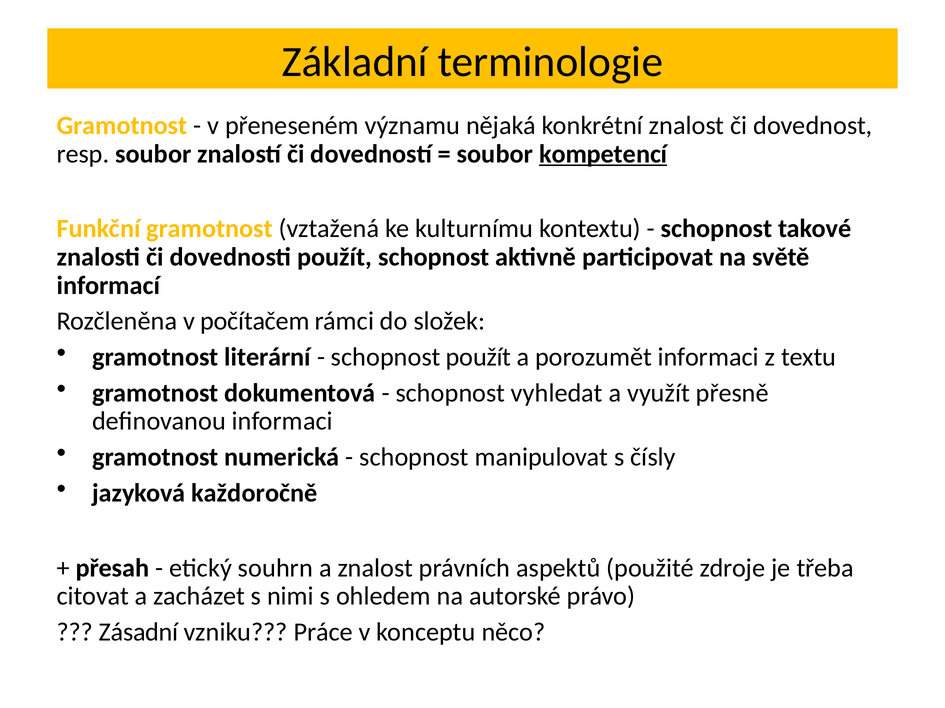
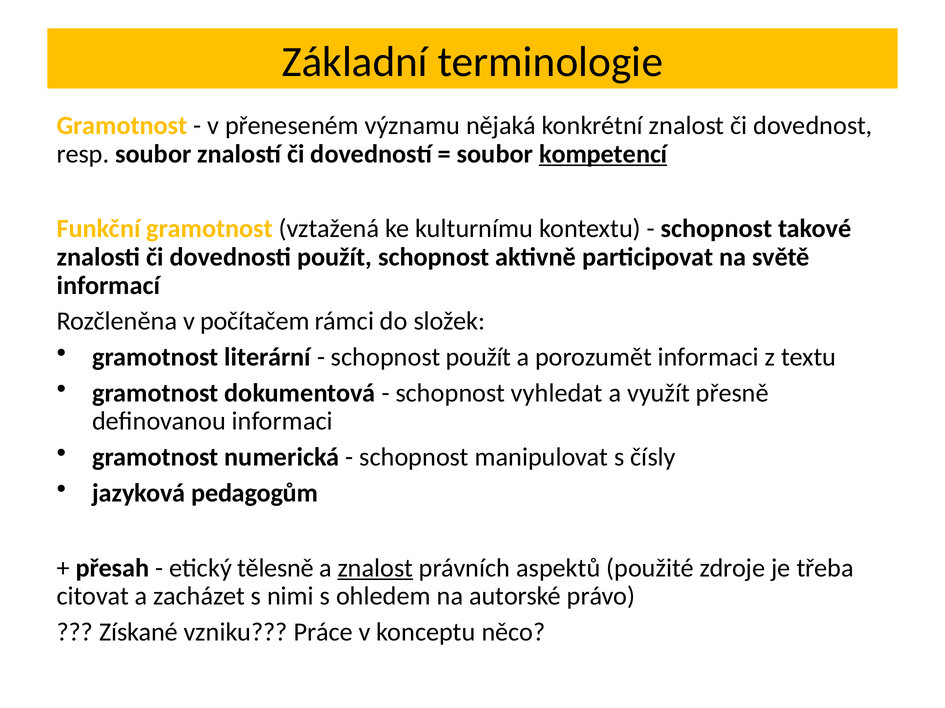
každoročně: každoročně -> pedagogům (255, 494)
souhrn: souhrn -> tělesně (276, 569)
znalost underline: none -> present (375, 569)
Zásadní: Zásadní -> Získané (139, 633)
